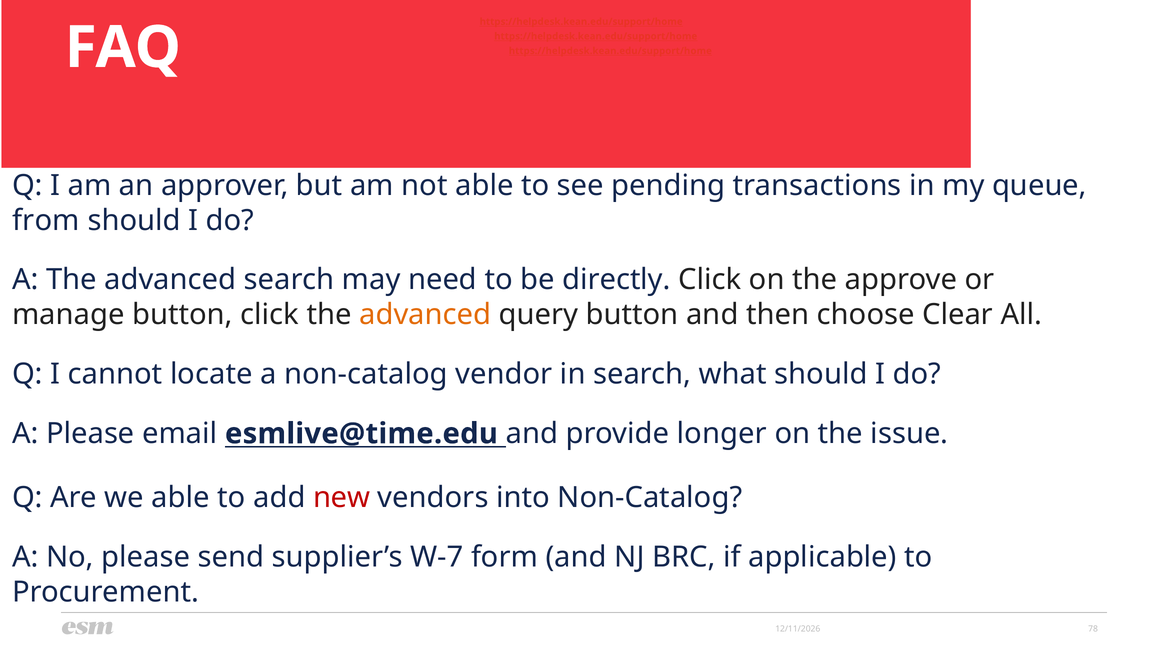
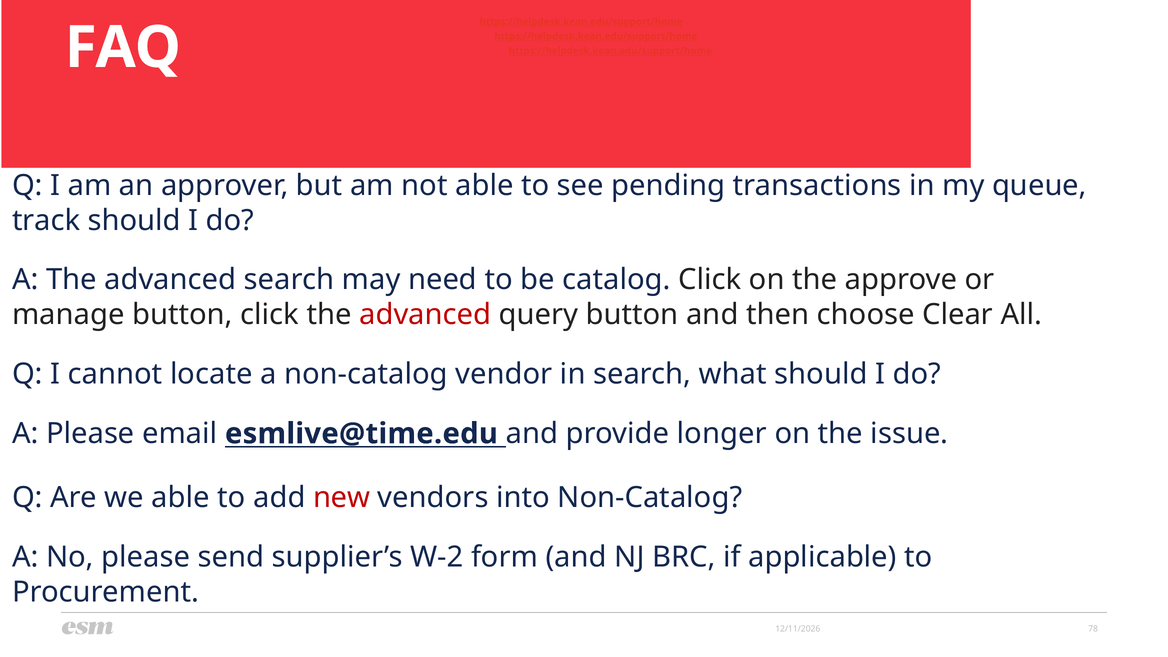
from: from -> track (46, 220)
directly: directly -> catalog (616, 280)
advanced colour: orange -> red (425, 315)
W-7: W-7 -> W-2 (437, 557)
